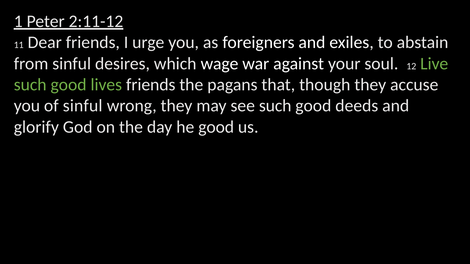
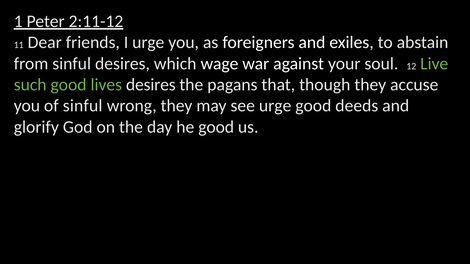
lives friends: friends -> desires (151, 85)
see such: such -> urge (275, 106)
